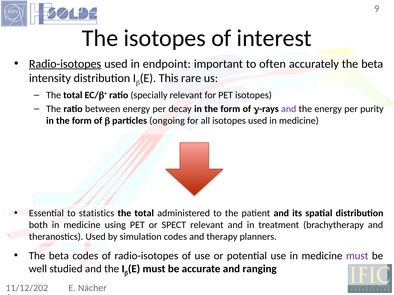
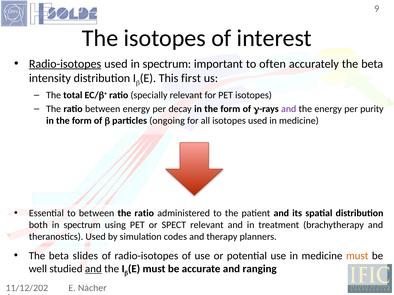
used in endpoint: endpoint -> spectrum (167, 64)
rare: rare -> first (191, 78)
to statistics: statistics -> between (97, 213)
total: total -> ratio (144, 213)
both in medicine: medicine -> spectrum (82, 225)
beta codes: codes -> slides (85, 256)
must colour: purple -> orange (357, 256)
and underline: none -> present (93, 269)
